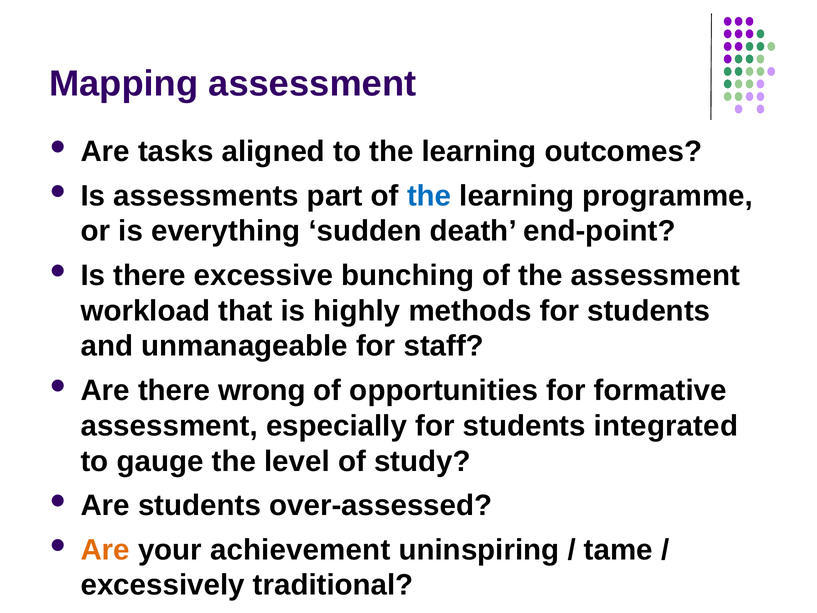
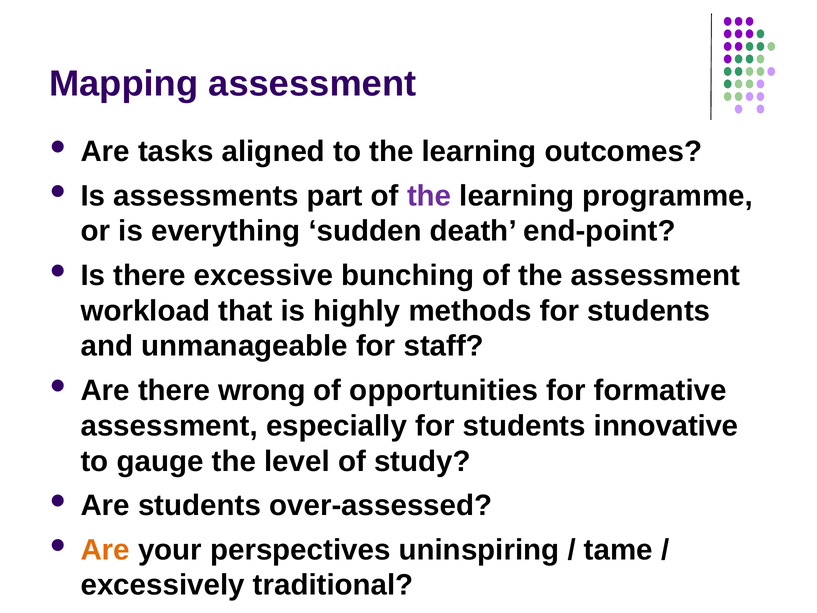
the colour: blue -> purple (429, 196)
integrated: integrated -> innovative (666, 426)
achievement: achievement -> perspectives (300, 550)
